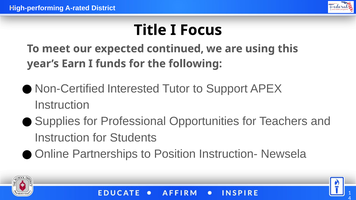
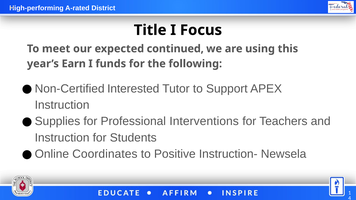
Opportunities: Opportunities -> Interventions (204, 121)
Partnerships: Partnerships -> Coordinates (105, 154)
Position: Position -> Positive (175, 154)
